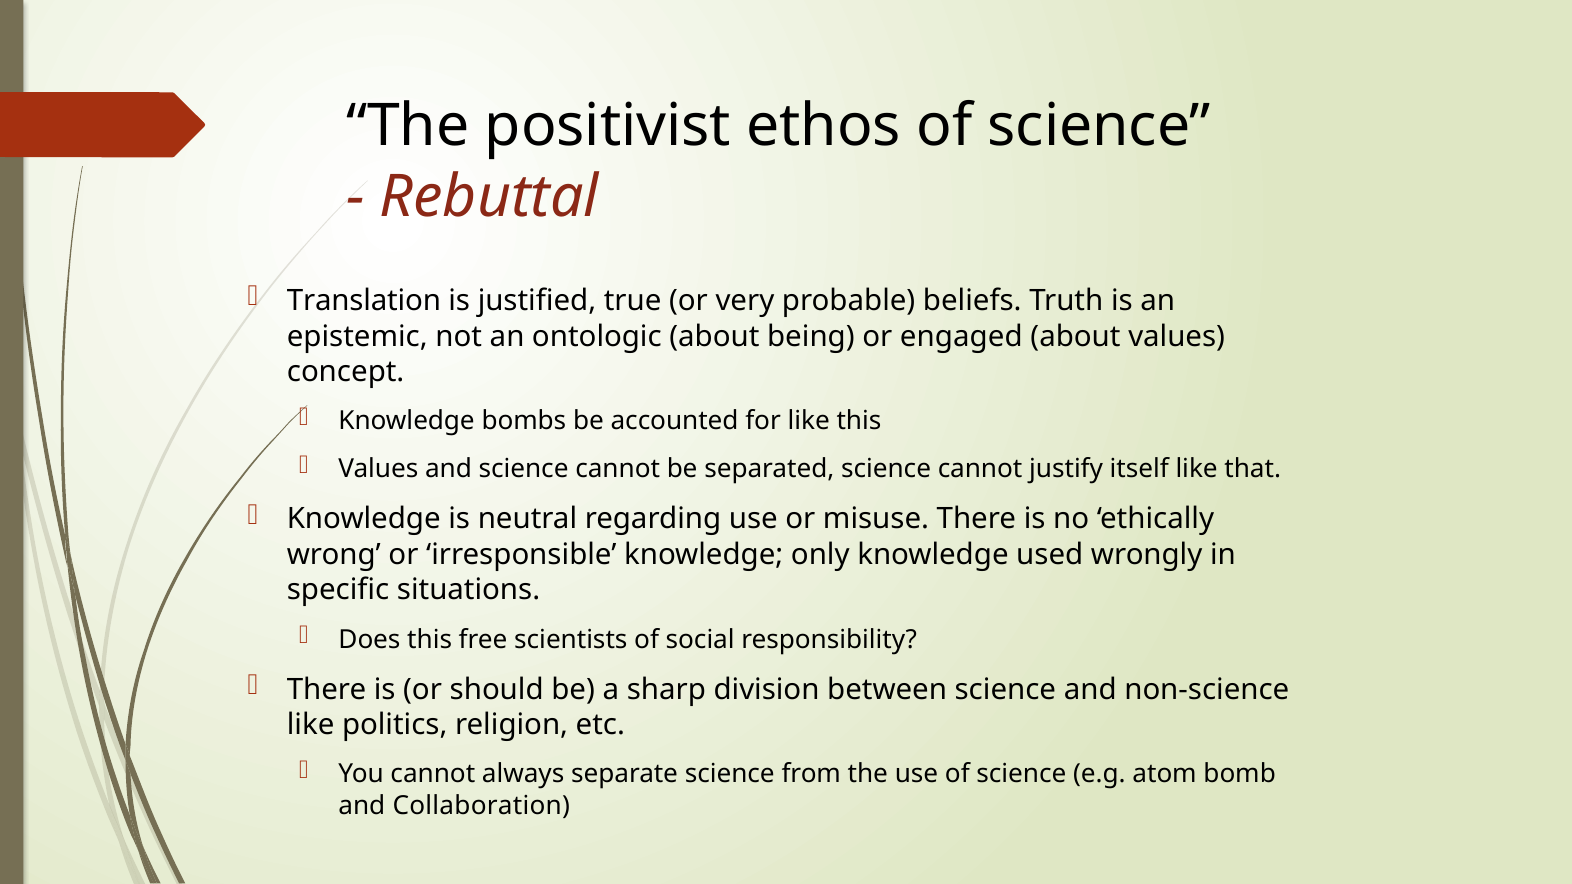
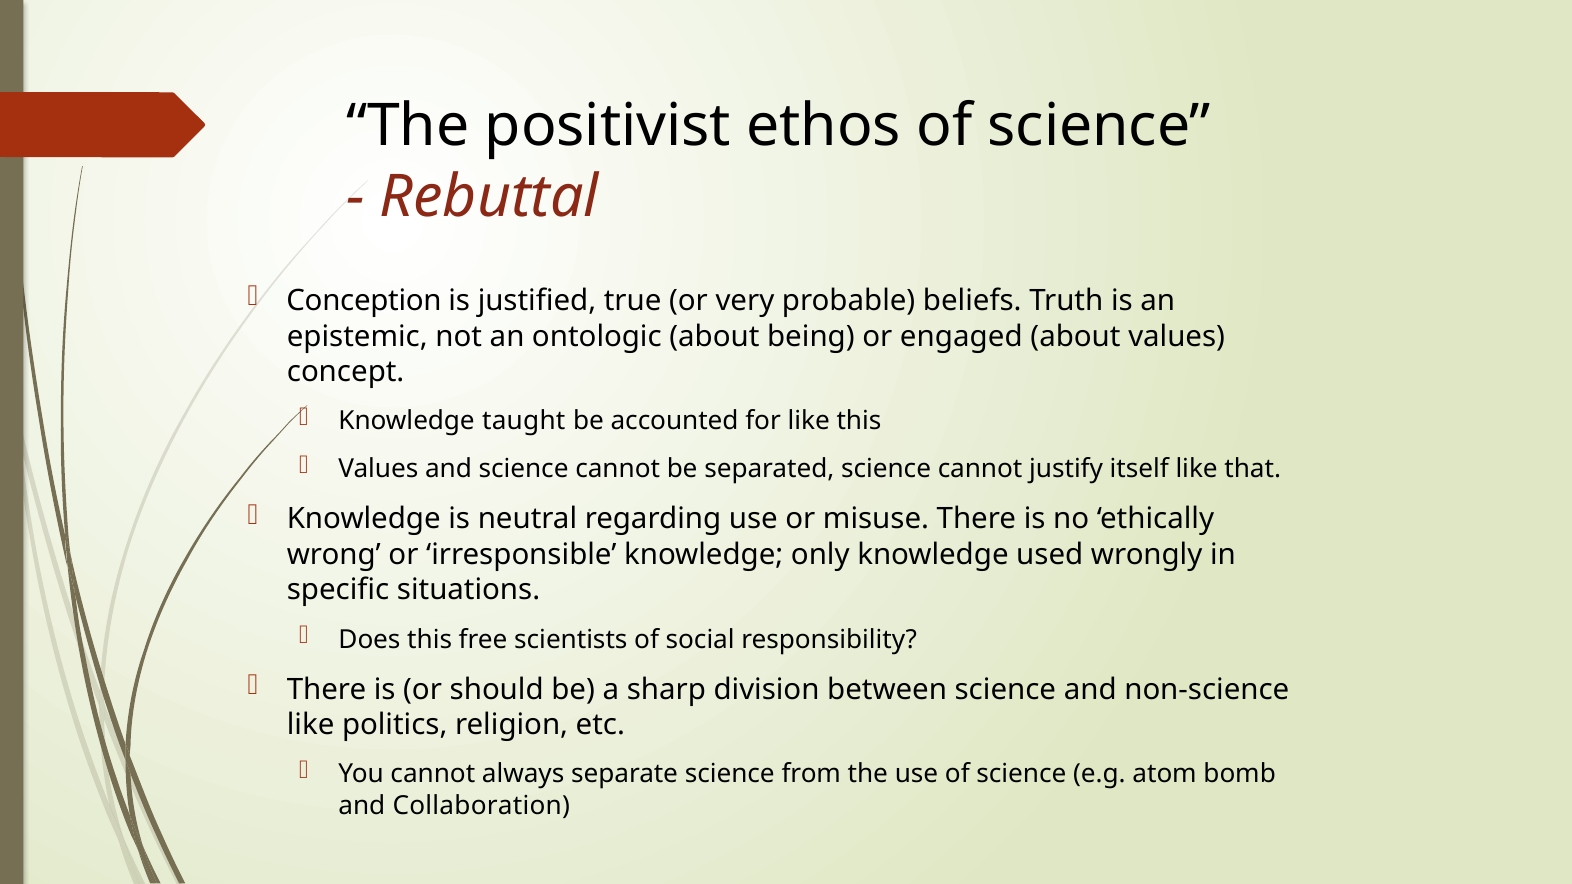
Translation: Translation -> Conception (364, 301)
bombs: bombs -> taught (524, 421)
